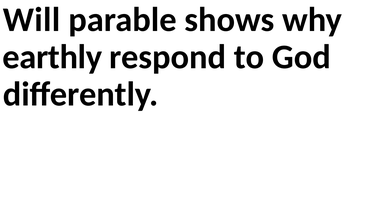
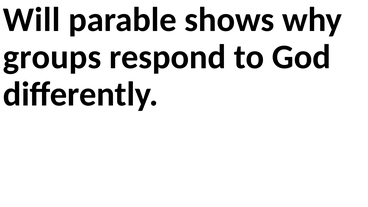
earthly: earthly -> groups (52, 57)
